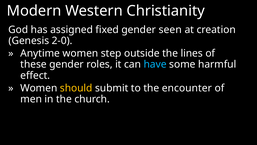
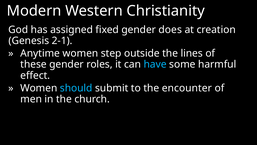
seen: seen -> does (170, 30)
2-0: 2-0 -> 2-1 (62, 41)
should colour: yellow -> light blue (76, 88)
